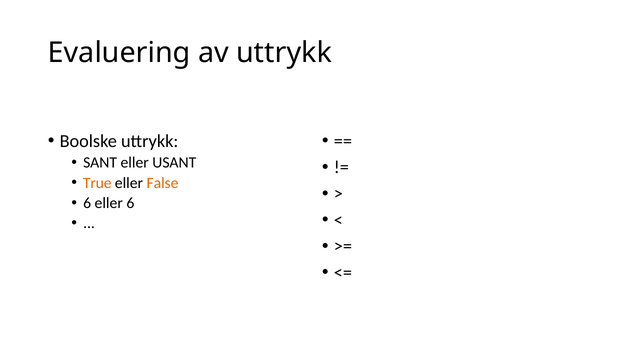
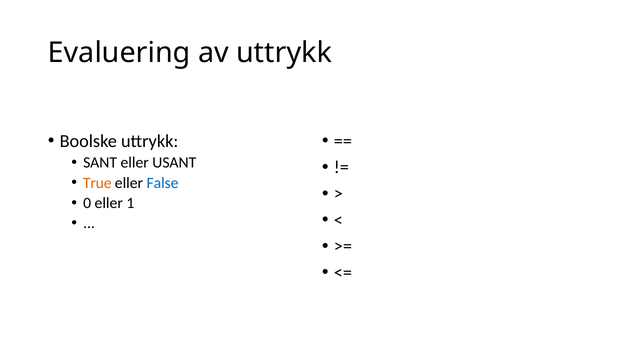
False colour: orange -> blue (163, 183)
6: 6 -> 0 (87, 203)
eller 6: 6 -> 1 (130, 203)
